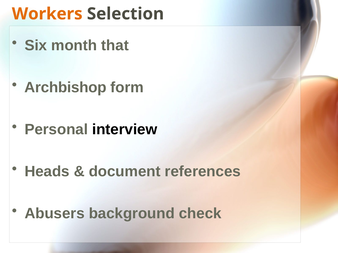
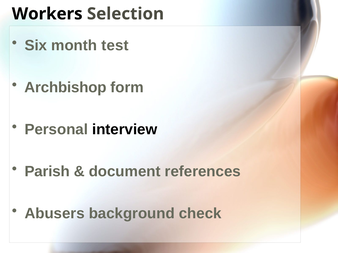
Workers colour: orange -> black (47, 14)
that: that -> test (115, 46)
Heads: Heads -> Parish (47, 172)
